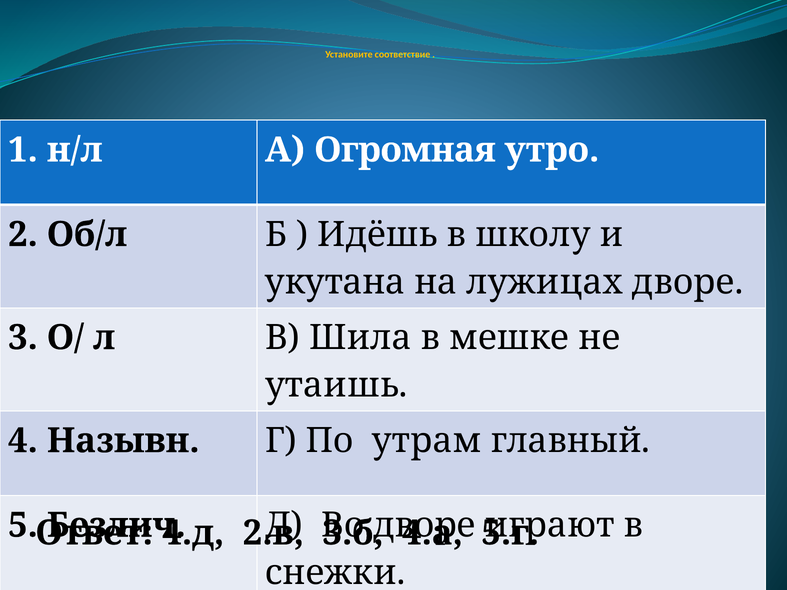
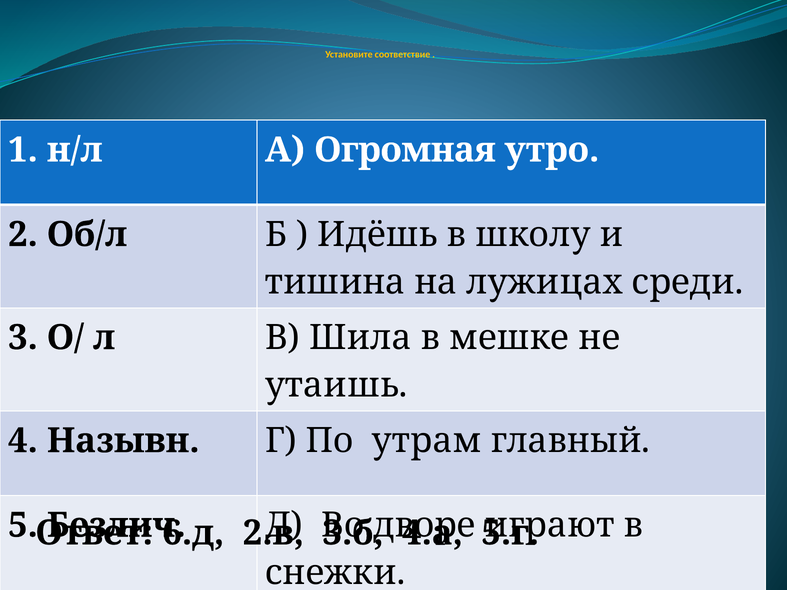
укутана: укутана -> тишина (335, 282)
лужицах дворе: дворе -> среди (688, 282)
4.д: 4.д -> 6.д (193, 533)
